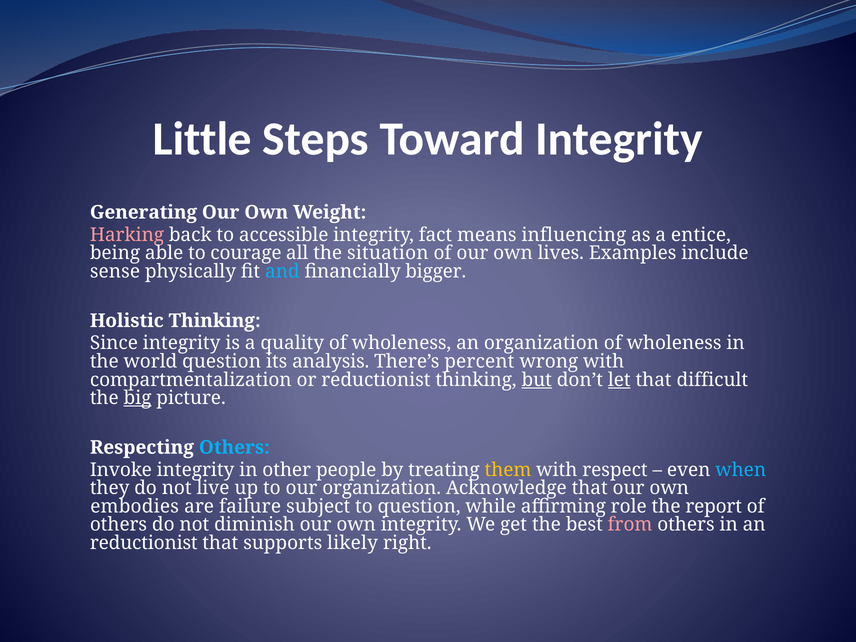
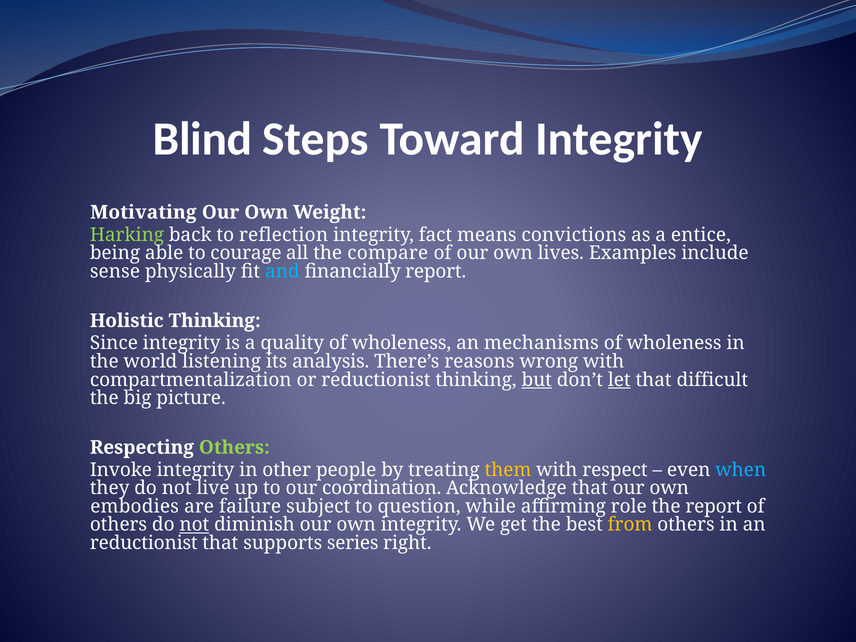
Little: Little -> Blind (203, 139)
Generating: Generating -> Motivating (143, 212)
Harking colour: pink -> light green (127, 235)
accessible: accessible -> reflection (284, 235)
influencing: influencing -> convictions (574, 235)
situation: situation -> compare (388, 253)
financially bigger: bigger -> report (436, 271)
an organization: organization -> mechanisms (541, 343)
world question: question -> listening (222, 361)
percent: percent -> reasons (479, 361)
big underline: present -> none (138, 398)
Others colour: light blue -> light green (234, 447)
our organization: organization -> coordination (382, 488)
not underline: none -> present (194, 525)
from colour: pink -> yellow (630, 525)
likely: likely -> series (353, 543)
